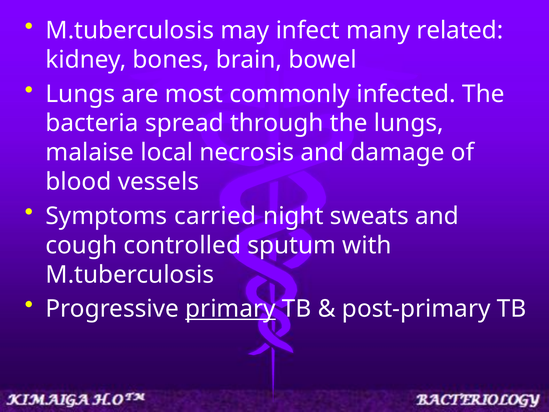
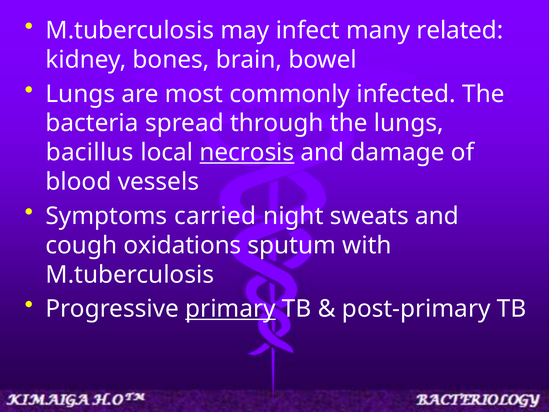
malaise: malaise -> bacillus (90, 152)
necrosis underline: none -> present (247, 152)
controlled: controlled -> oxidations (182, 245)
